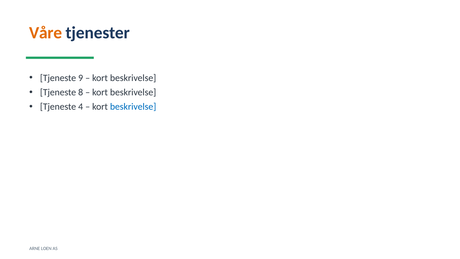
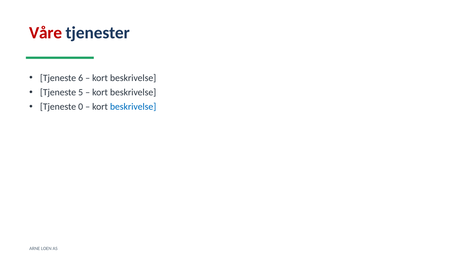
Våre colour: orange -> red (46, 33)
9: 9 -> 6 (81, 78)
8: 8 -> 5 (81, 92)
4: 4 -> 0 (81, 107)
